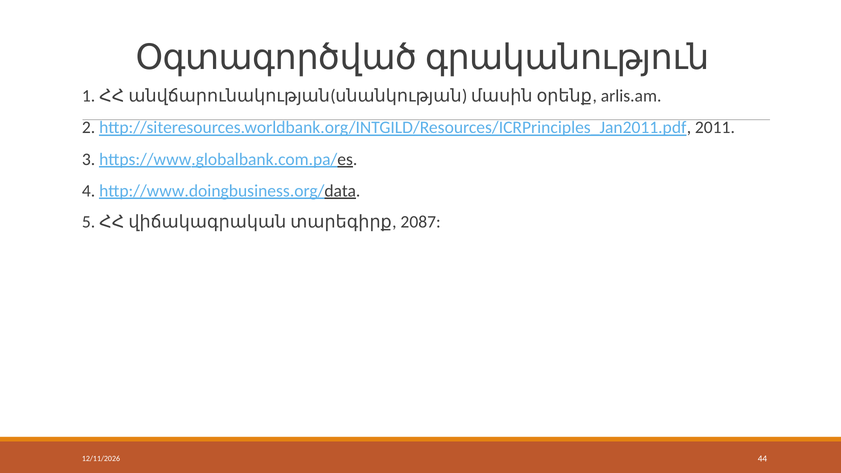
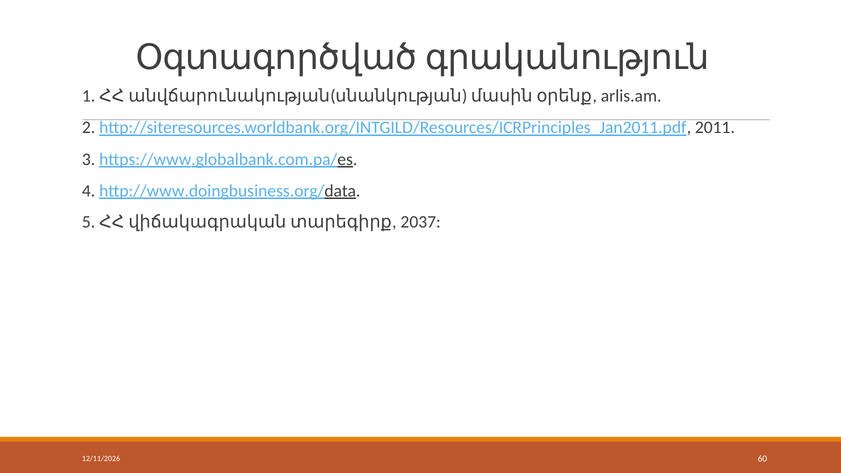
2087: 2087 -> 2037 (421, 222)
44: 44 -> 60 (763, 459)
